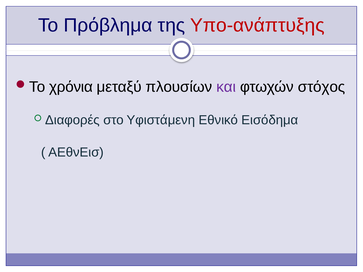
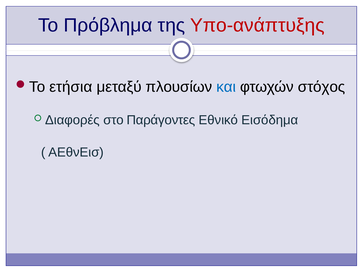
χρόνια: χρόνια -> ετήσια (71, 87)
και colour: purple -> blue (226, 87)
Υφιστάμενη: Υφιστάμενη -> Παράγοντες (161, 120)
